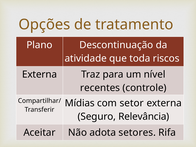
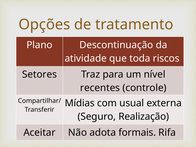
Externa: Externa -> Setores (39, 74)
setor: setor -> usual (132, 103)
Relevância: Relevância -> Realização (144, 116)
setores: setores -> formais (137, 133)
